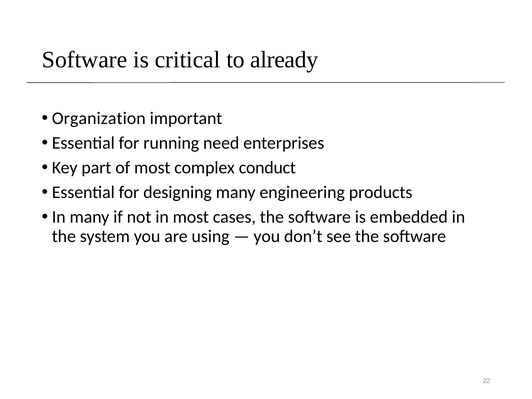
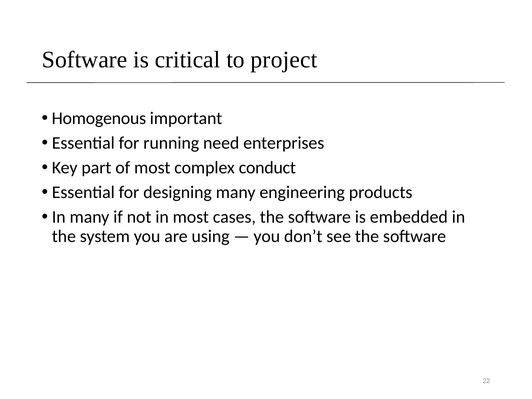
already: already -> project (284, 60)
Organization: Organization -> Homogenous (99, 118)
